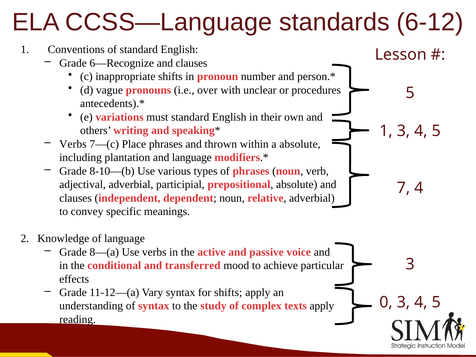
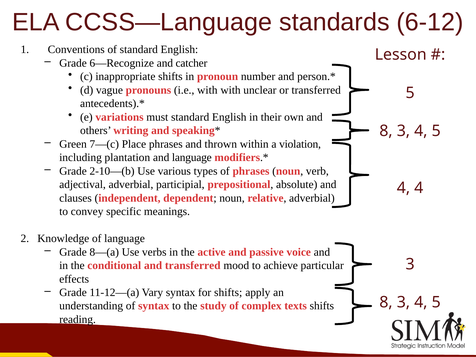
6—Recognize and clauses: clauses -> catcher (191, 63)
i.e over: over -> with (207, 90)
or procedures: procedures -> transferred (316, 90)
1: 1 -> 8 (386, 131)
Verbs: Verbs -> Green (73, 144)
a absolute: absolute -> violation (300, 144)
8-10—(b: 8-10—(b -> 2-10—(b (112, 171)
7: 7 -> 4 (403, 188)
0: 0 -> 8 (386, 302)
texts apply: apply -> shifts (322, 306)
